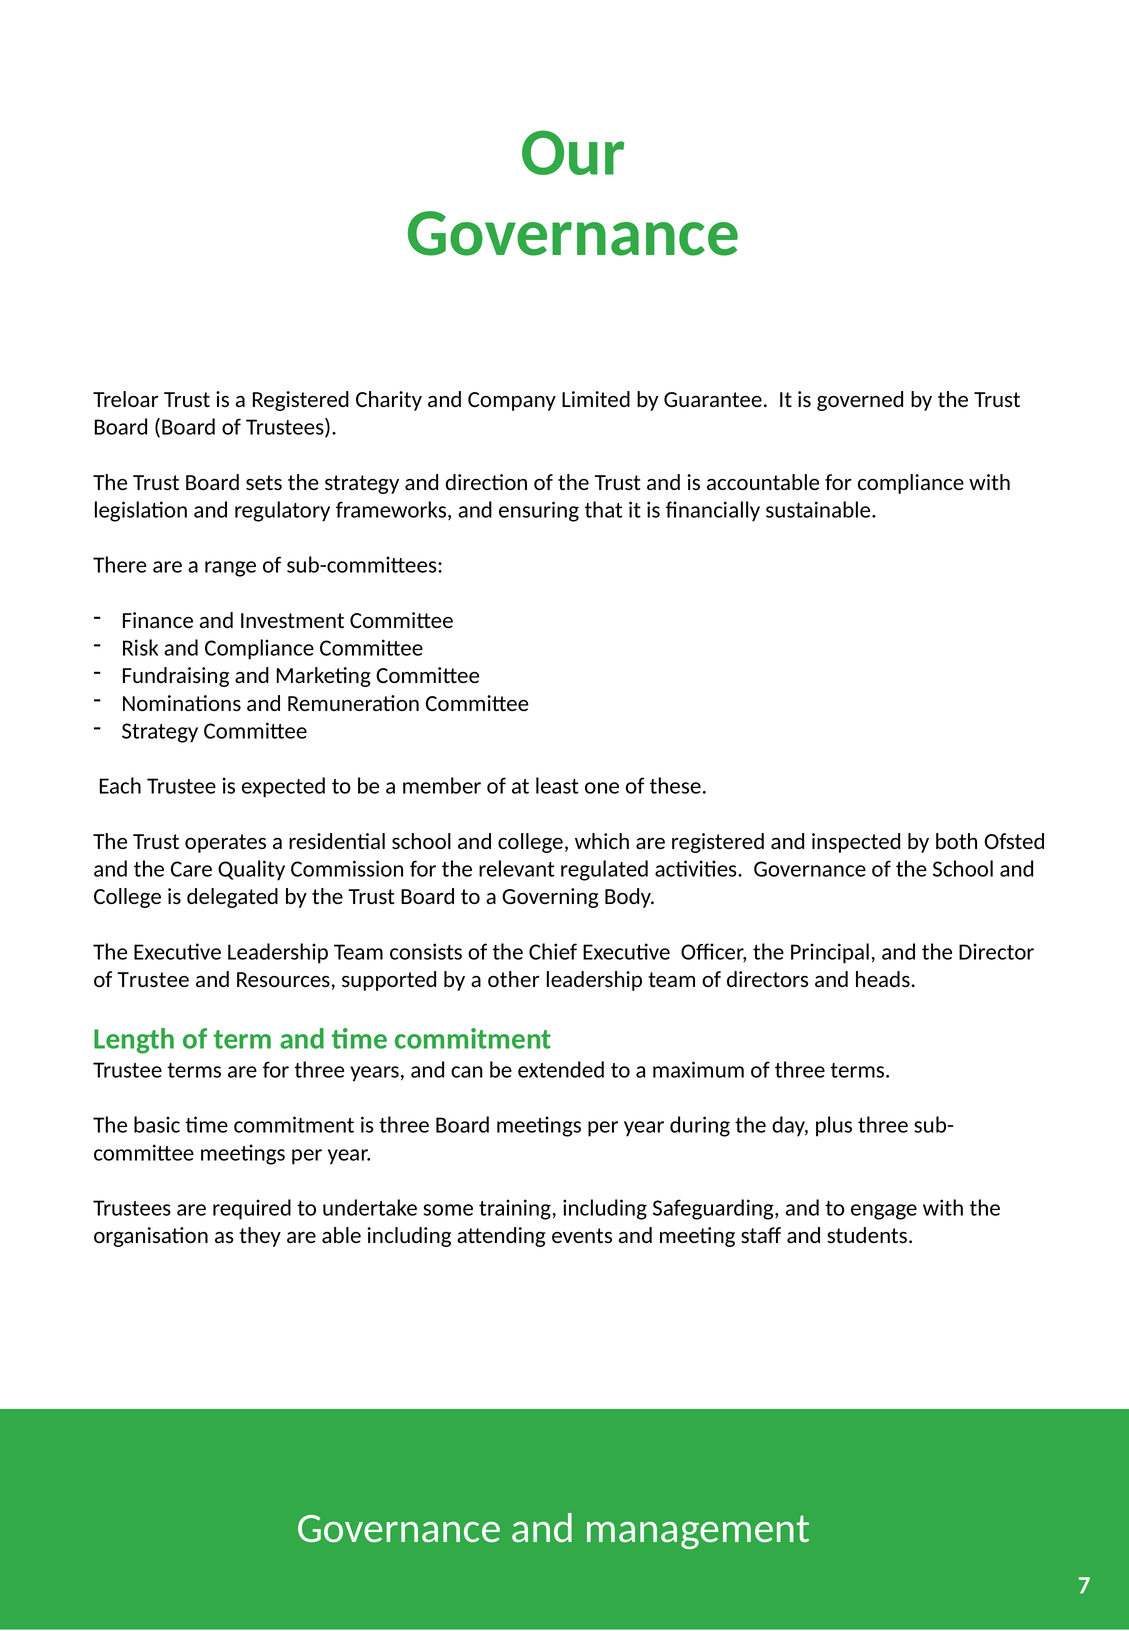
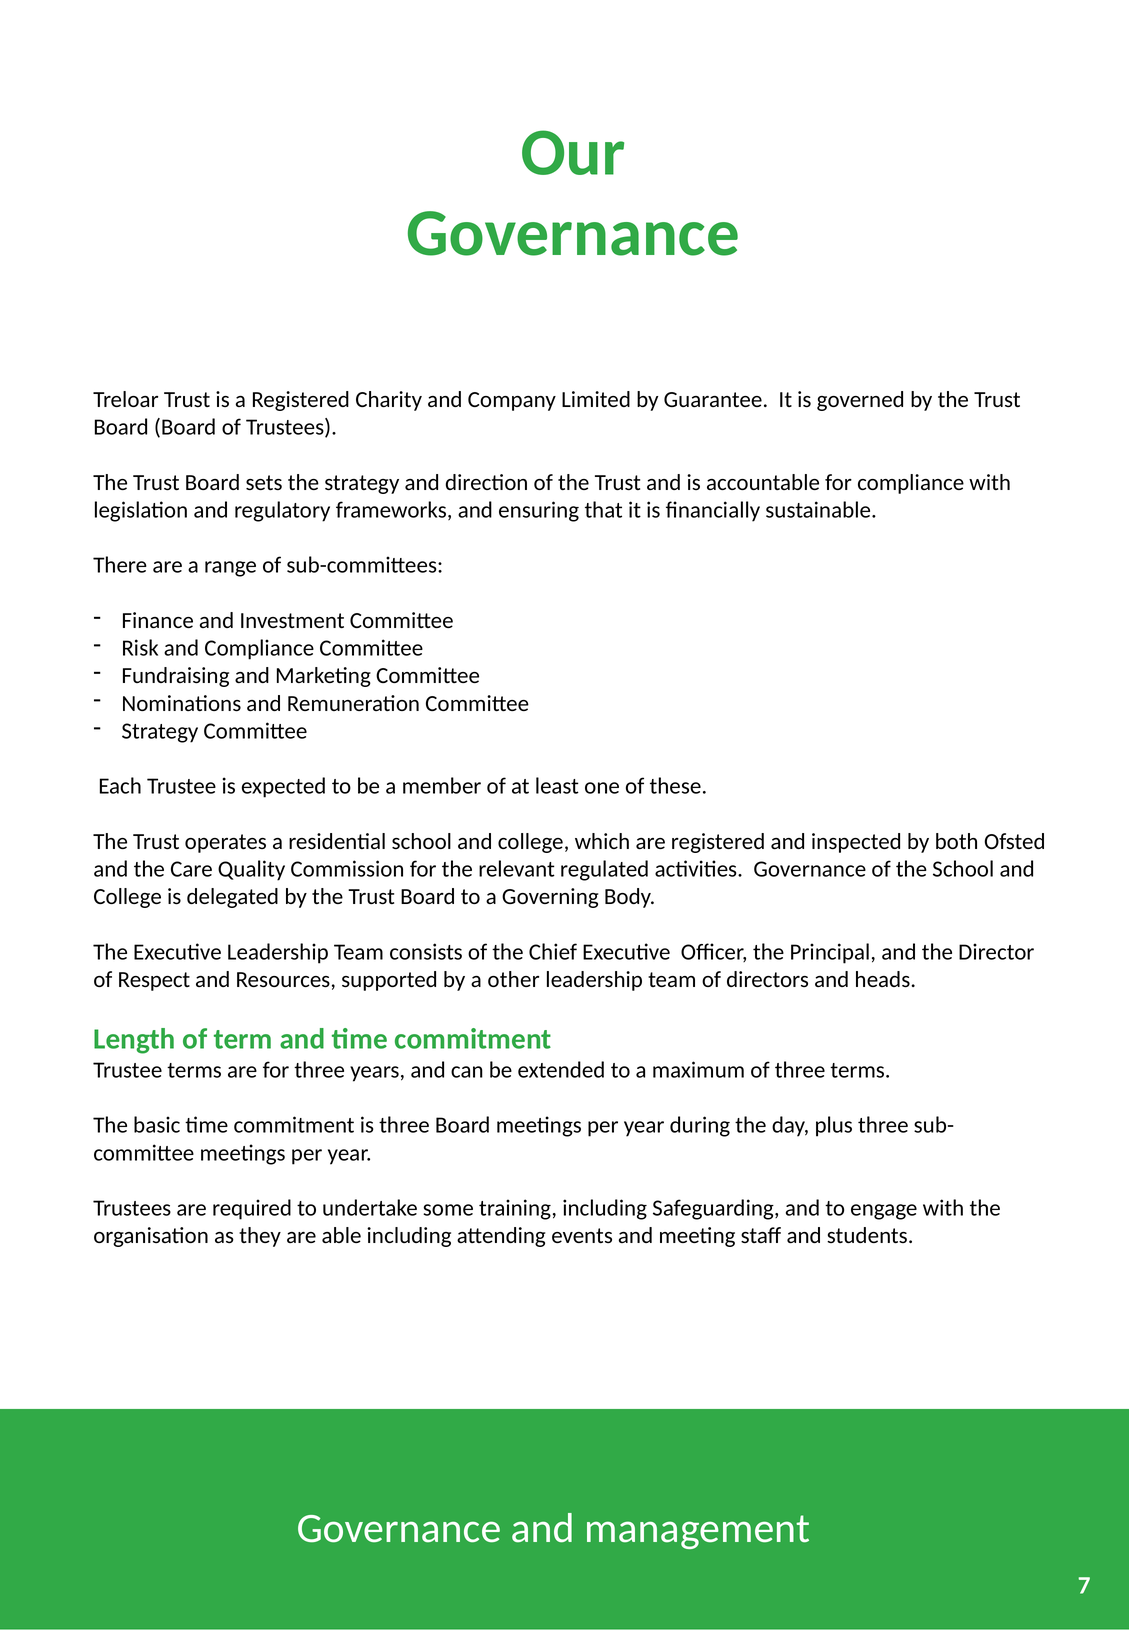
of Trustee: Trustee -> Respect (154, 980)
